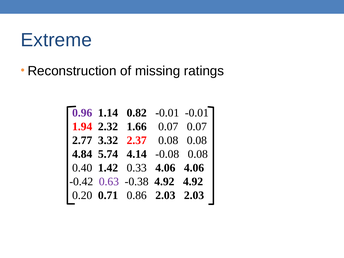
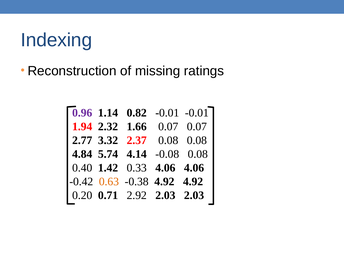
Extreme: Extreme -> Indexing (56, 40)
0.63 colour: purple -> orange (109, 182)
0.86: 0.86 -> 2.92 (137, 195)
